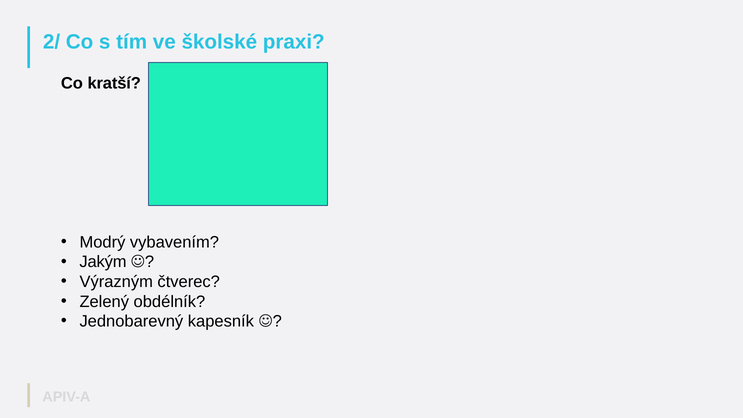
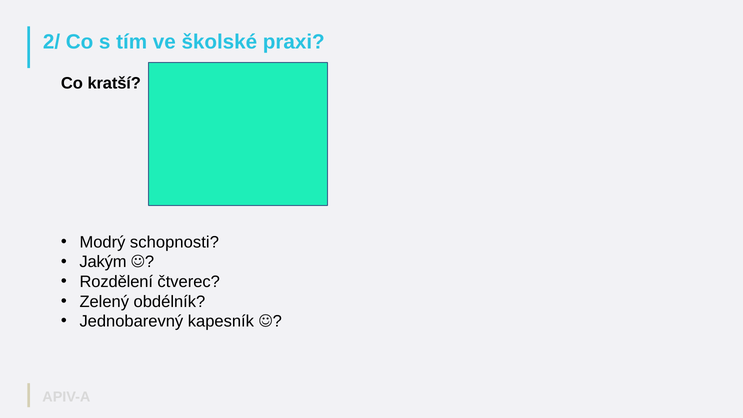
vybavením: vybavením -> schopnosti (174, 242)
Výrazným: Výrazným -> Rozdělení (116, 282)
